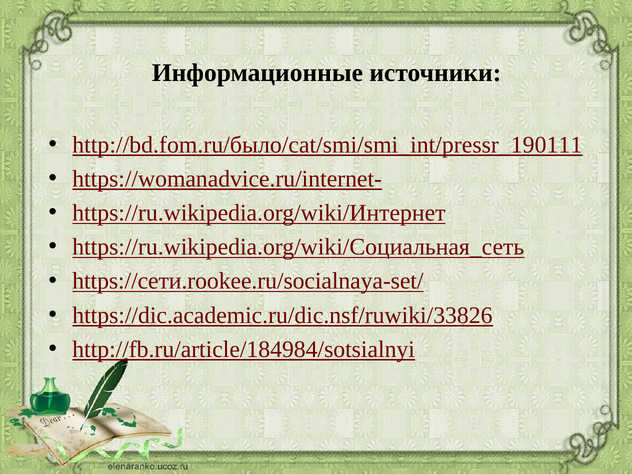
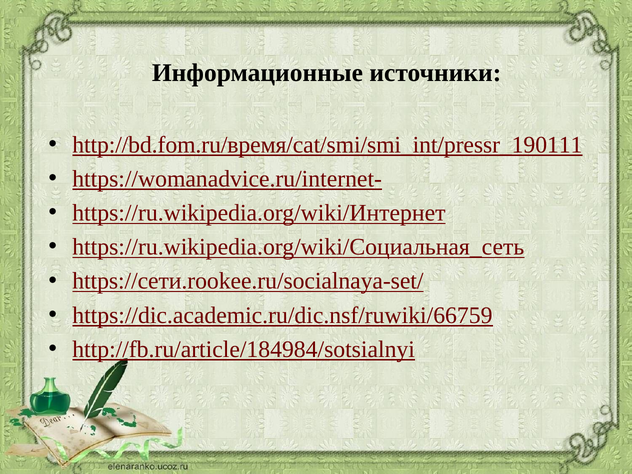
http://bd.fom.ru/было/cat/smi/smi_int/pressr_190111: http://bd.fom.ru/было/cat/smi/smi_int/pressr_190111 -> http://bd.fom.ru/время/cat/smi/smi_int/pressr_190111 (327, 145)
https://dic.academic.ru/dic.nsf/ruwiki/33826: https://dic.academic.ru/dic.nsf/ruwiki/33826 -> https://dic.academic.ru/dic.nsf/ruwiki/66759 (282, 315)
